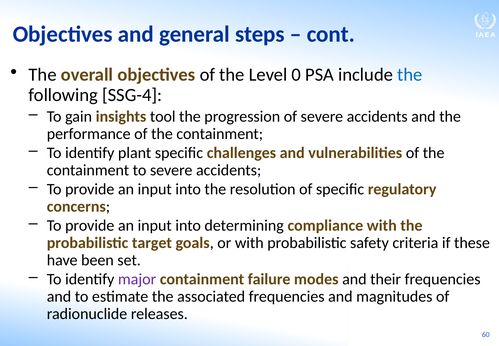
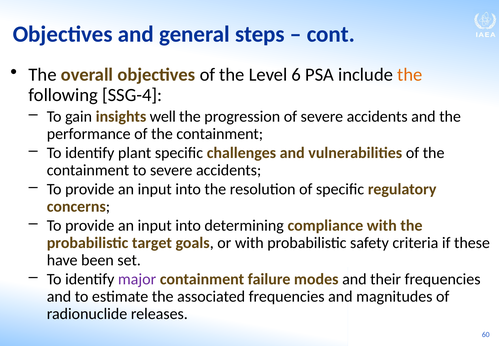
0: 0 -> 6 (296, 75)
the colour: blue -> orange (410, 75)
tool: tool -> well (163, 117)
